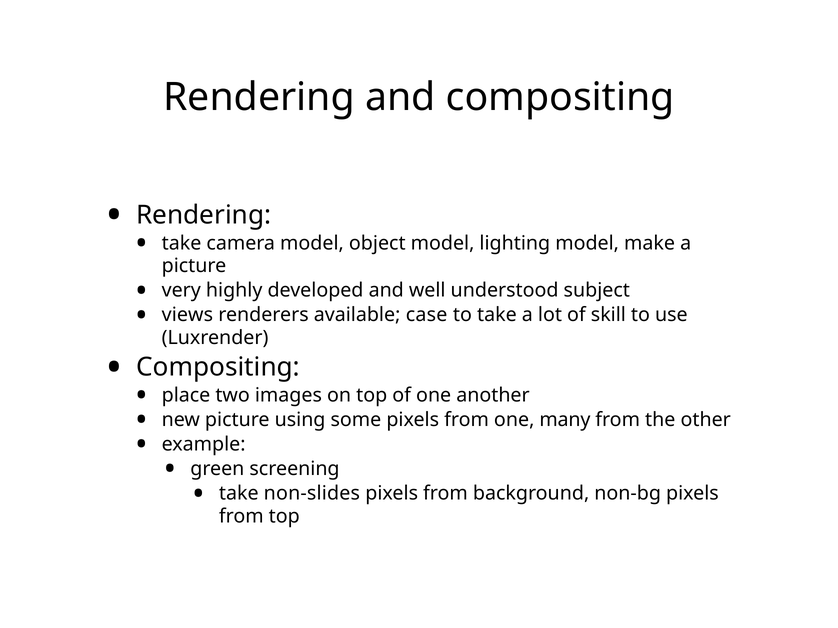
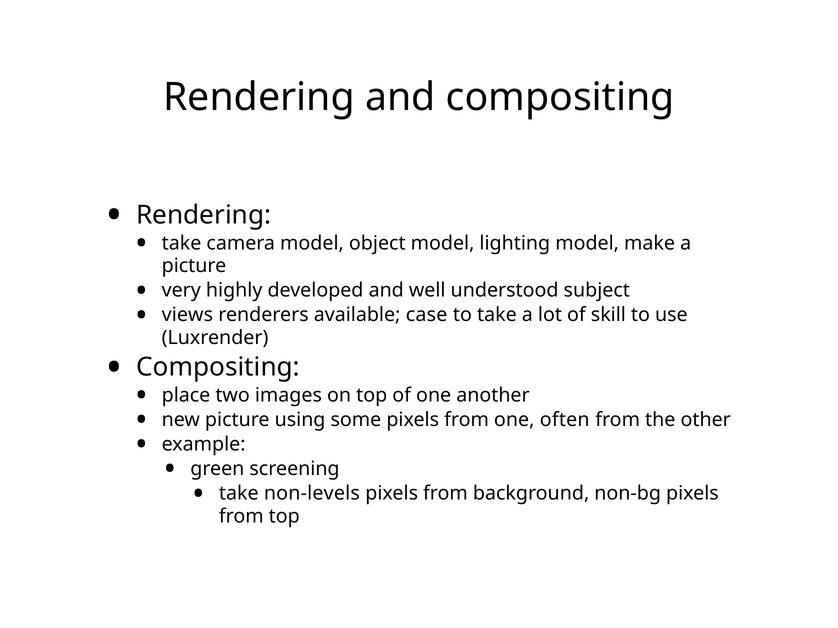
many: many -> often (565, 420)
non-slides: non-slides -> non-levels (312, 494)
